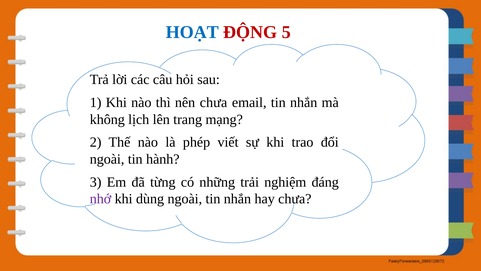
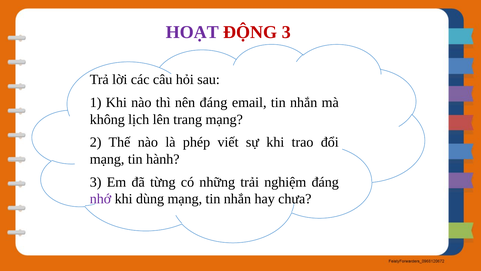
HOẠT colour: blue -> purple (192, 32)
ĐỘNG 5: 5 -> 3 (286, 32)
nên chưa: chưa -> đáng (214, 102)
ngoài: ngoài -> mạng (107, 159)
dùng ngoài: ngoài -> mạng (185, 199)
